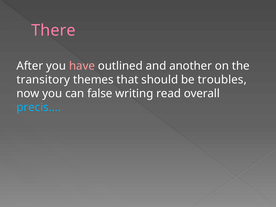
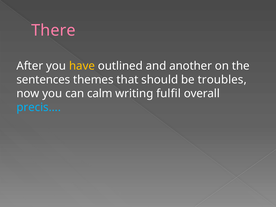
have colour: pink -> yellow (82, 66)
transitory: transitory -> sentences (43, 80)
false: false -> calm (100, 93)
read: read -> fulfil (169, 93)
